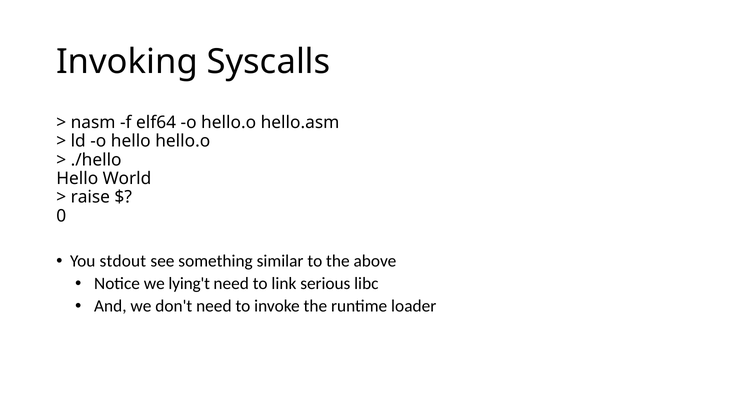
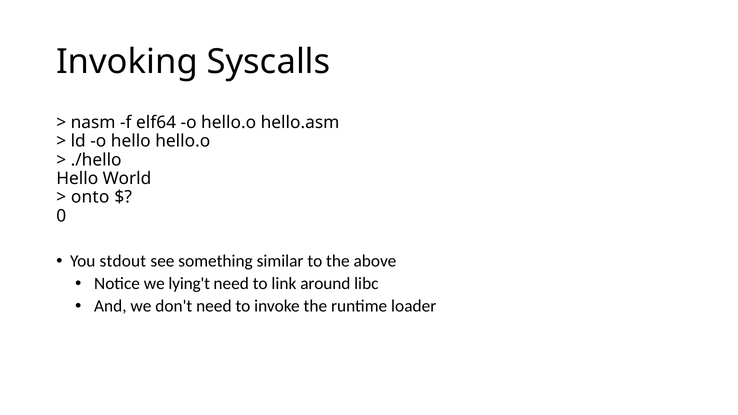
raise: raise -> onto (90, 197)
serious: serious -> around (325, 284)
